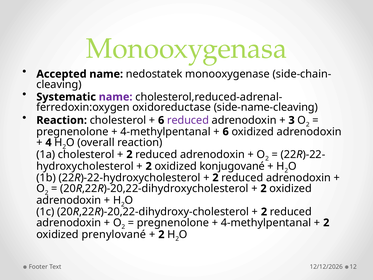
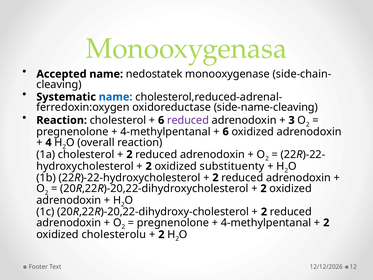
name colour: purple -> blue (116, 97)
konjugované: konjugované -> substituenty (232, 166)
prenylované: prenylované -> cholesterolu (114, 234)
